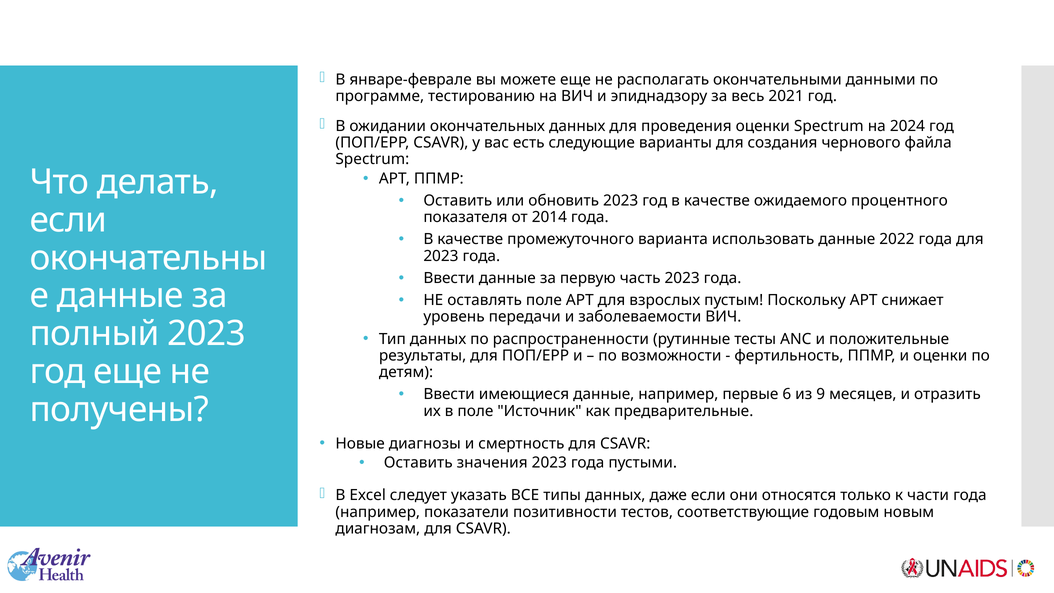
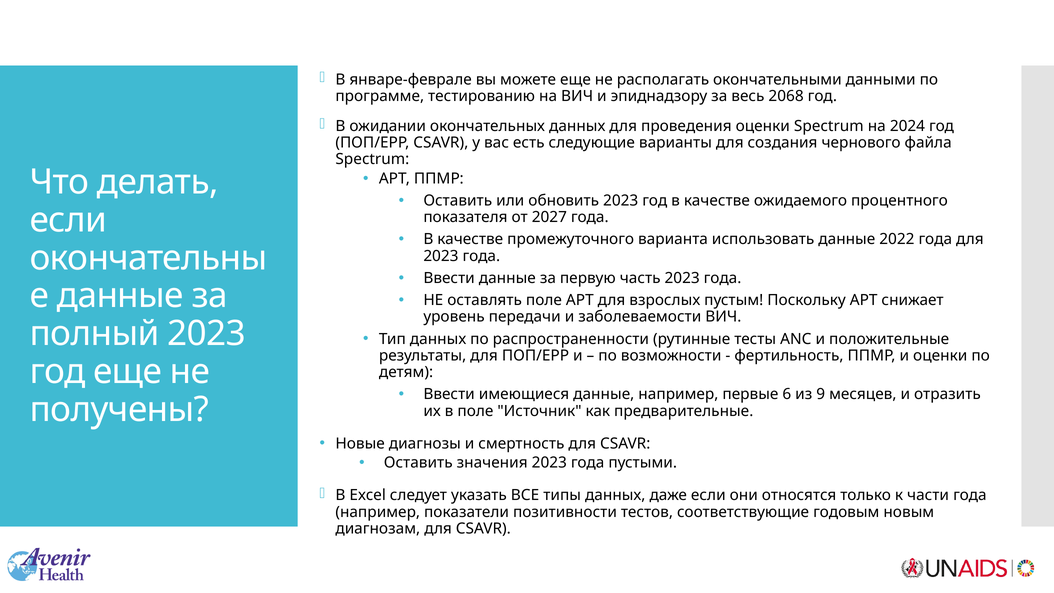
2021: 2021 -> 2068 (786, 96)
2014: 2014 -> 2027 (549, 217)
